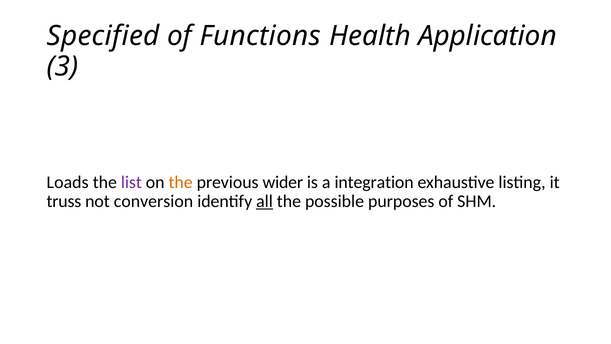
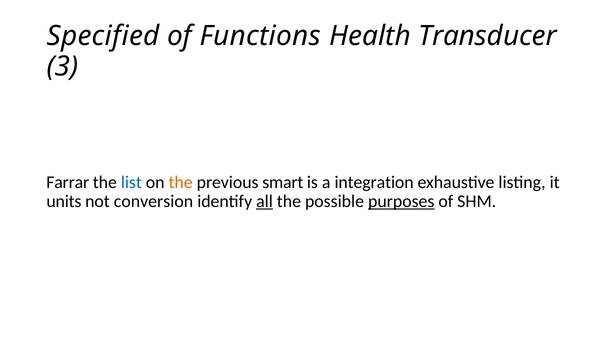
Application: Application -> Transducer (487, 36)
Loads: Loads -> Farrar (68, 182)
list colour: purple -> blue (131, 182)
wider: wider -> smart (283, 182)
truss: truss -> units (64, 201)
purposes underline: none -> present (401, 201)
